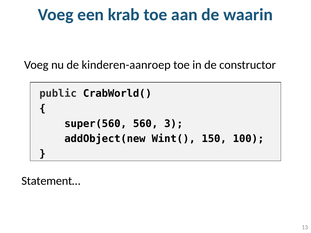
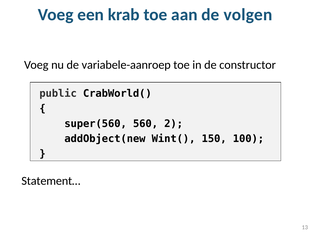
waarin: waarin -> volgen (248, 15)
kinderen-aanroep: kinderen-aanroep -> variabele-aanroep (126, 65)
3: 3 -> 2 (174, 124)
